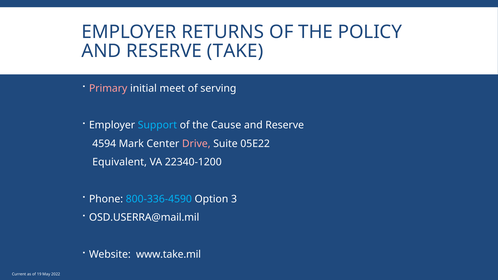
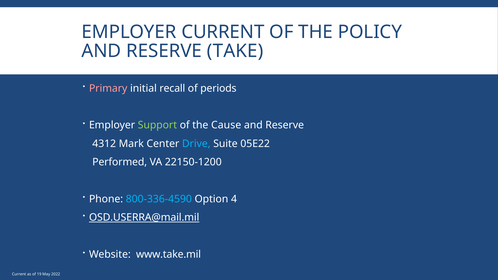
EMPLOYER RETURNS: RETURNS -> CURRENT (223, 32)
meet: meet -> recall (172, 88)
serving: serving -> periods (218, 88)
Support colour: light blue -> light green (157, 125)
4594: 4594 -> 4312 (104, 144)
Drive colour: pink -> light blue (196, 144)
Equivalent: Equivalent -> Performed (120, 162)
22340-1200: 22340-1200 -> 22150-1200 (193, 162)
3: 3 -> 4 (234, 199)
OSD.USERRA@mail.mil underline: none -> present (144, 218)
